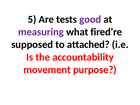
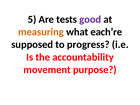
measuring colour: purple -> orange (41, 32)
fired’re: fired’re -> each’re (106, 32)
attached: attached -> progress (88, 45)
